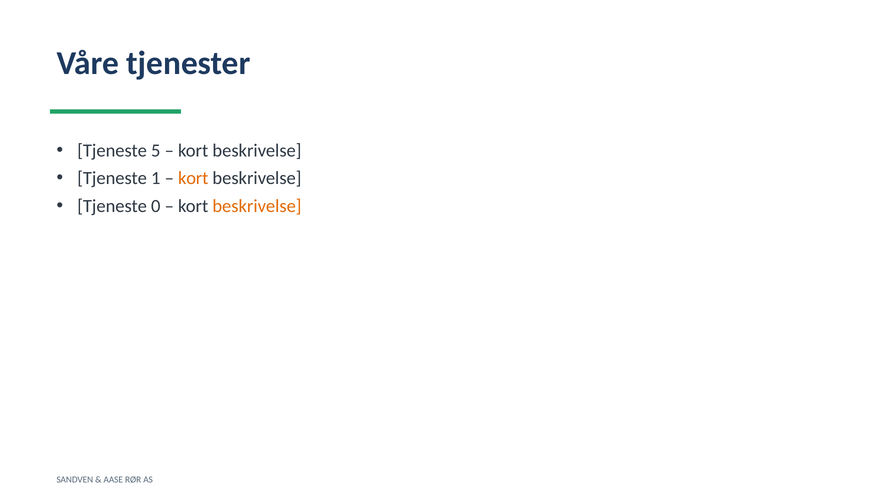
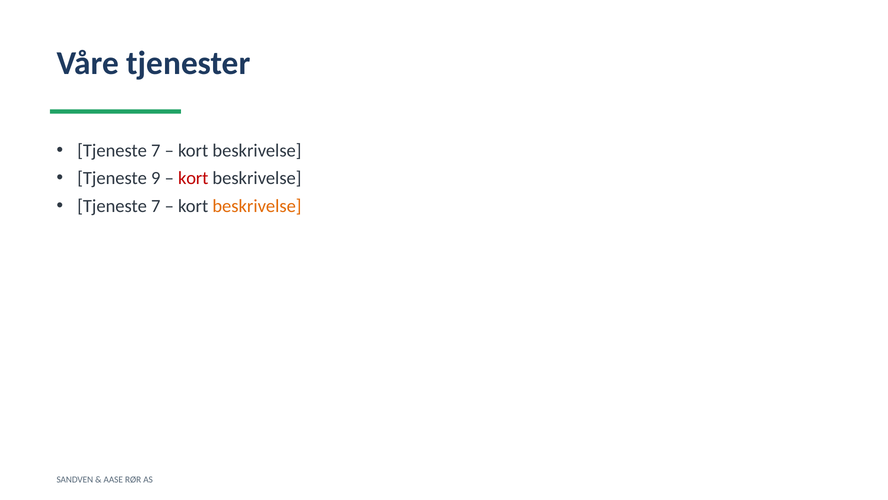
5: 5 -> 7 (156, 150)
1: 1 -> 9 (156, 178)
kort colour: orange -> red (193, 178)
0: 0 -> 7 (156, 206)
